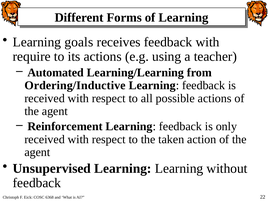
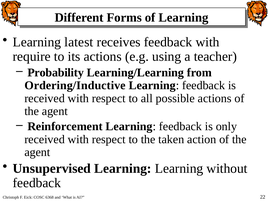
goals: goals -> latest (79, 42)
Automated: Automated -> Probability (56, 73)
